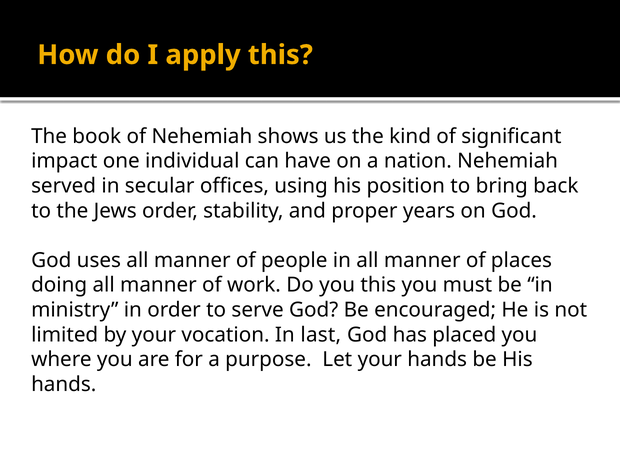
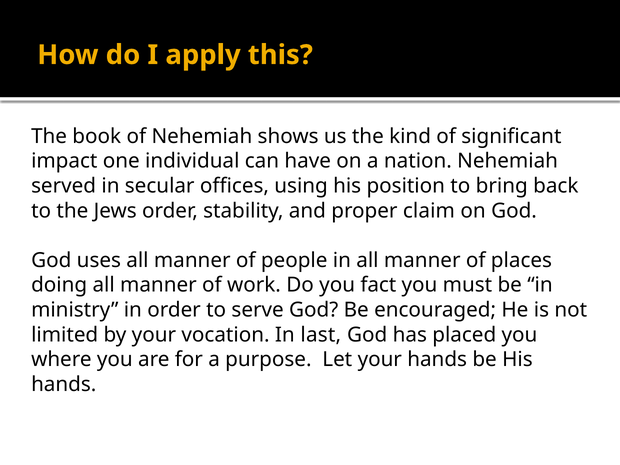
years: years -> claim (429, 211)
you this: this -> fact (378, 285)
